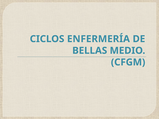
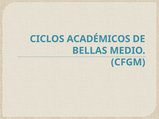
ENFERMERÍA: ENFERMERÍA -> ACADÉMICOS (99, 39)
